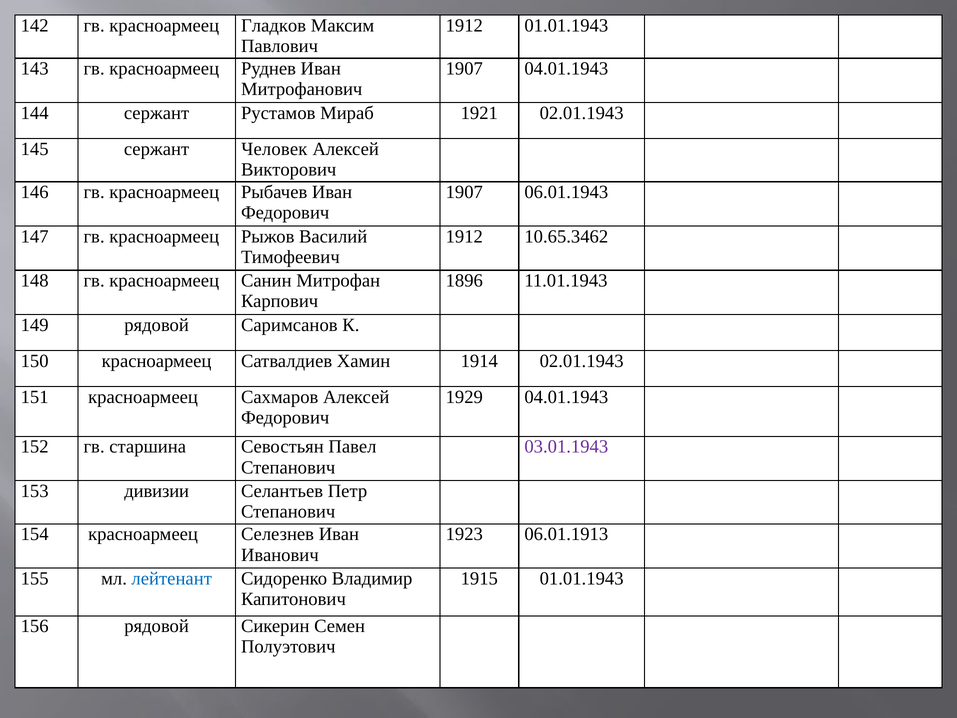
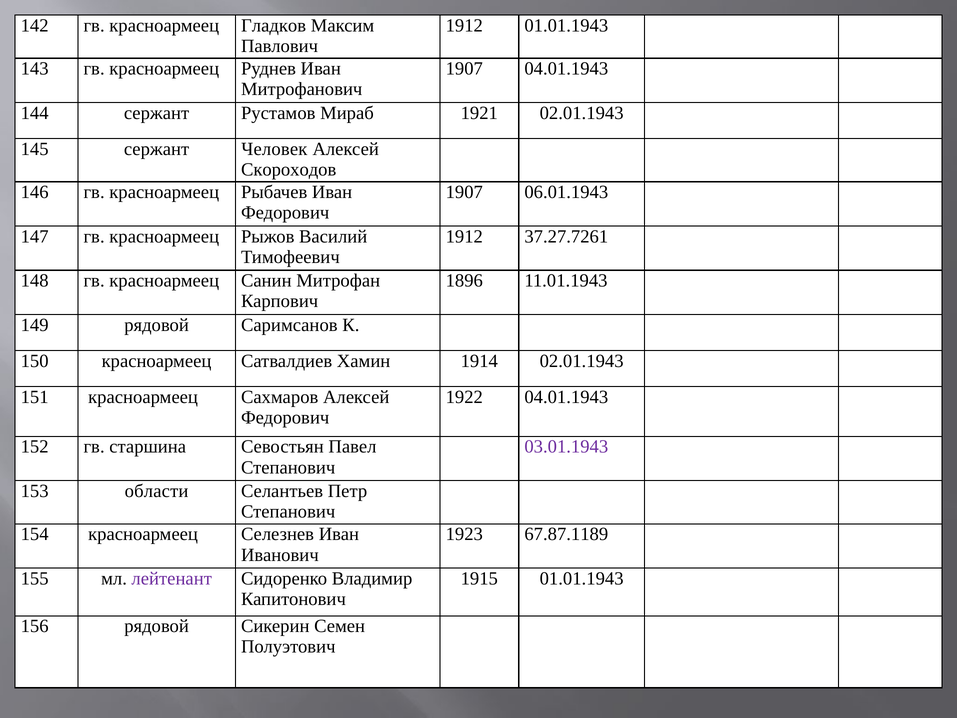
Викторович: Викторович -> Скороходов (289, 169)
10.65.3462: 10.65.3462 -> 37.27.7261 (566, 236)
1929: 1929 -> 1922 (464, 397)
дивизии: дивизии -> области (157, 491)
06.01.1913: 06.01.1913 -> 67.87.1189 (566, 534)
лейтенант colour: blue -> purple (172, 578)
